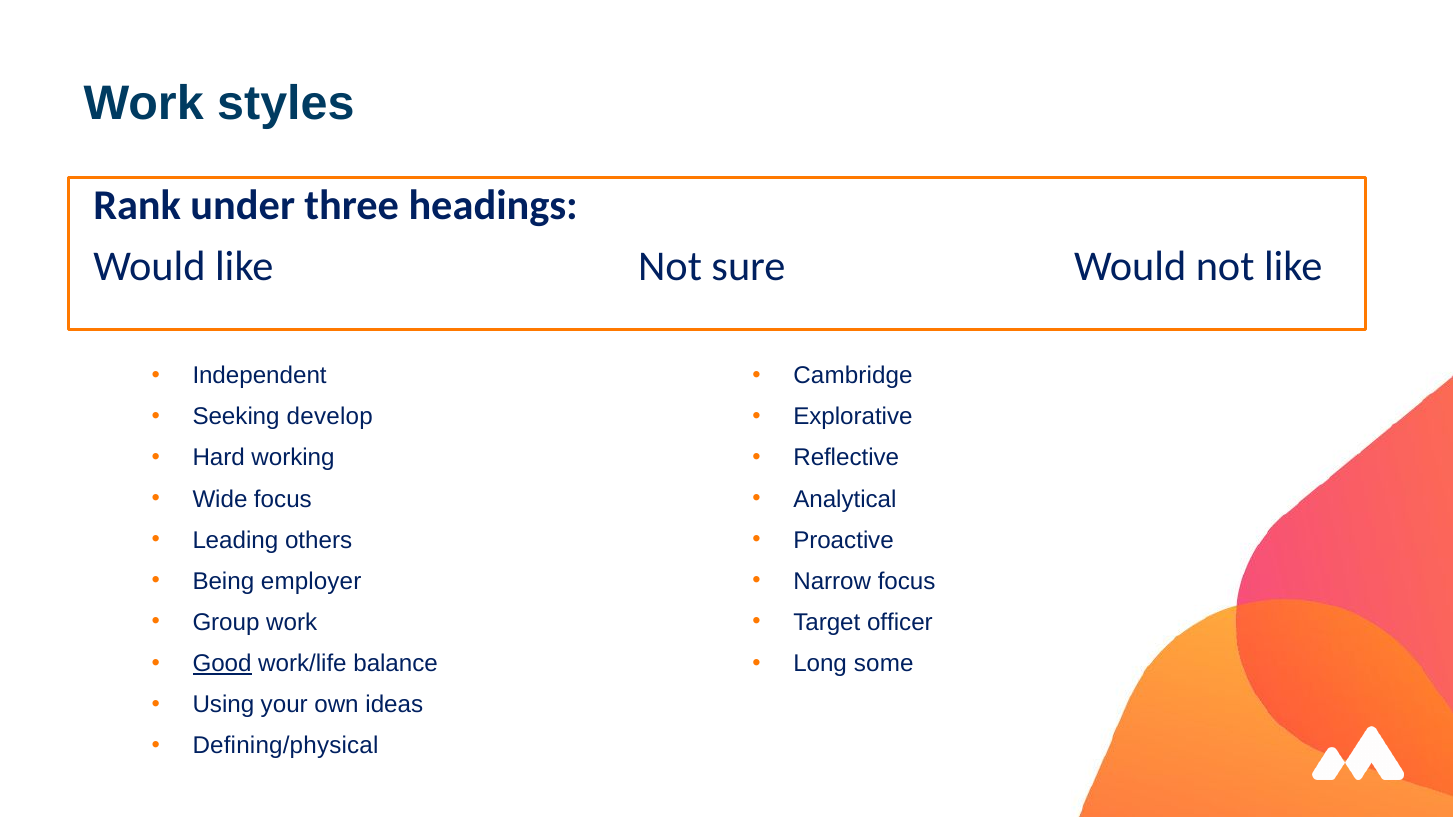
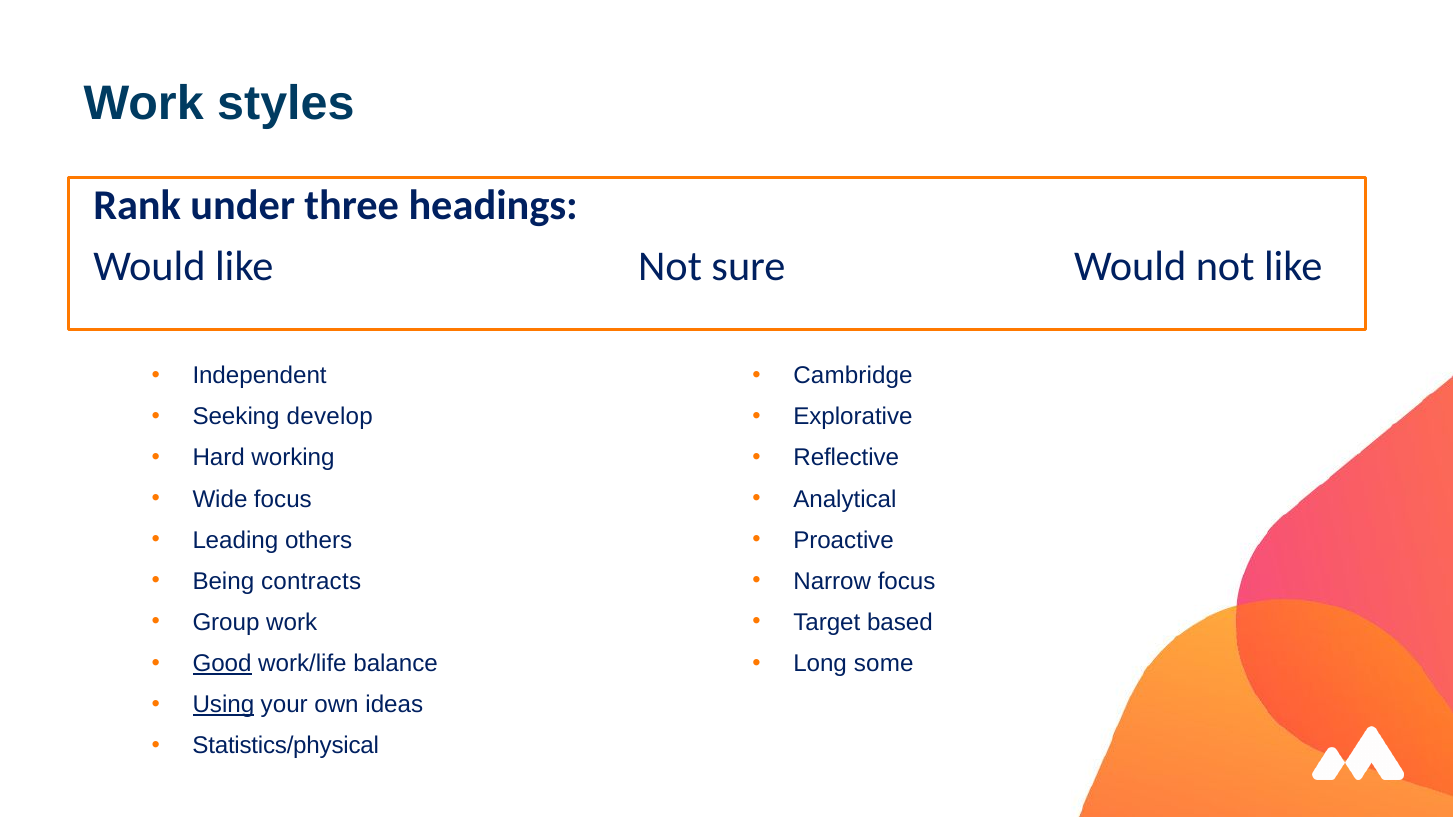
employer: employer -> contracts (311, 582)
officer: officer -> based (900, 623)
Using underline: none -> present (223, 705)
Defining/physical: Defining/physical -> Statistics/physical (286, 746)
